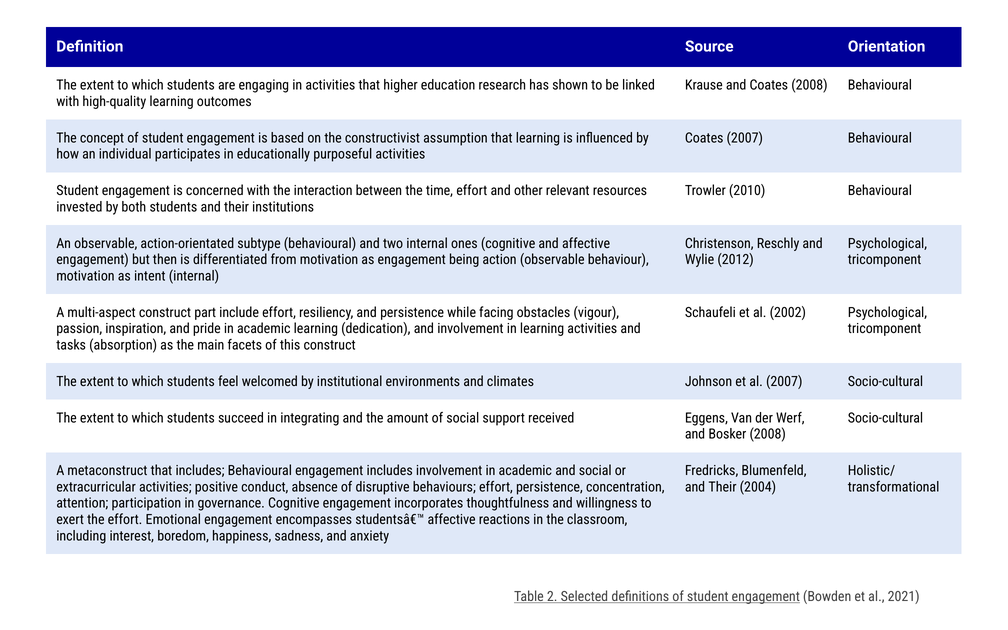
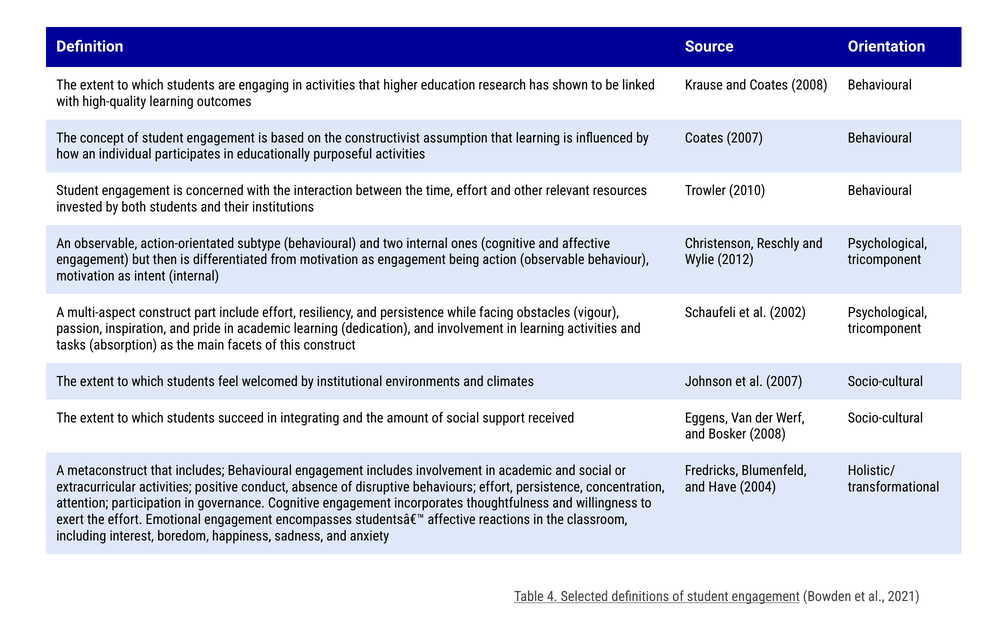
Their: Their -> Have (723, 487)
2: 2 -> 4 (552, 597)
